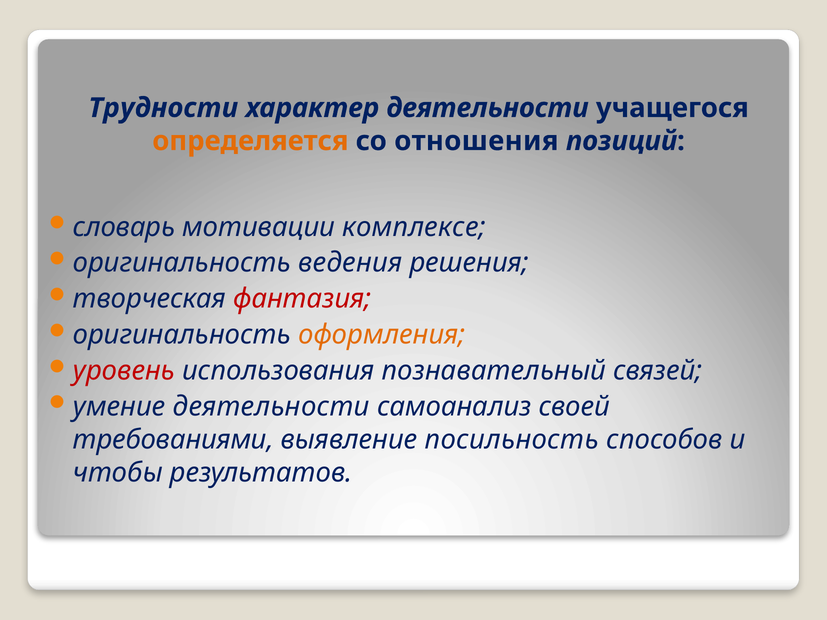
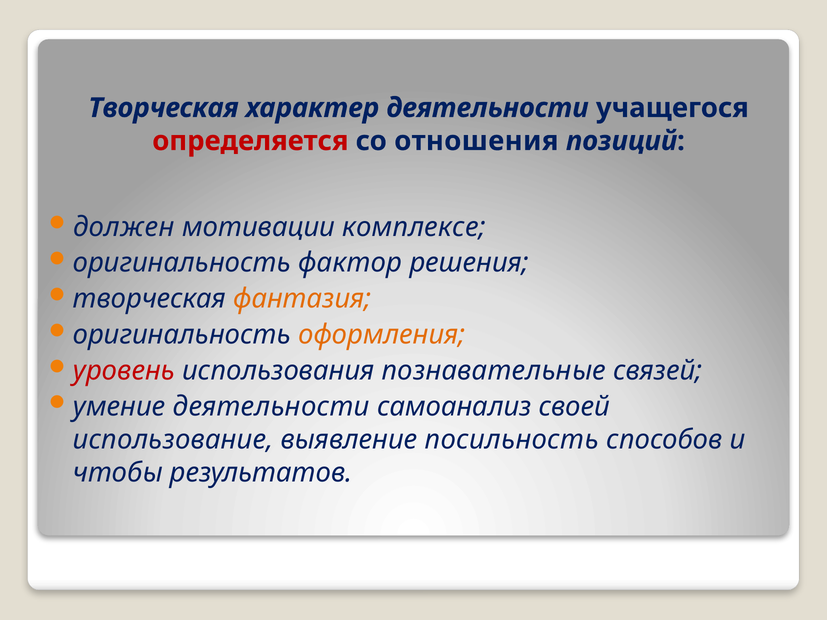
Трудности: Трудности -> Творческая (163, 108)
определяется colour: orange -> red (250, 141)
словарь: словарь -> должен (124, 227)
ведения: ведения -> фактор (350, 263)
фантазия colour: red -> orange (302, 299)
познавательный: познавательный -> познавательные (494, 371)
требованиями: требованиями -> использование (173, 440)
